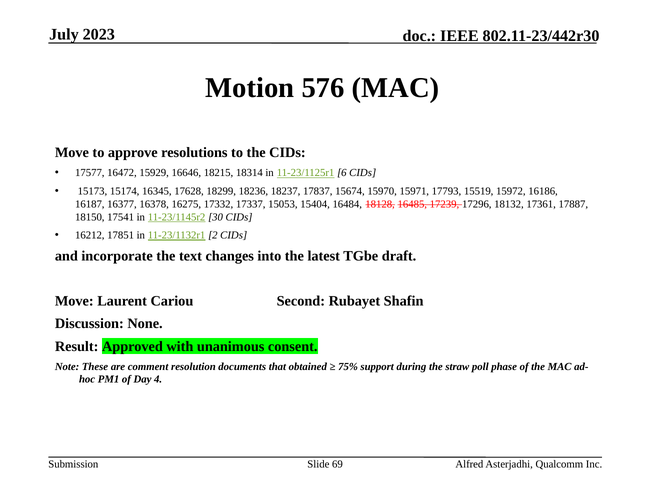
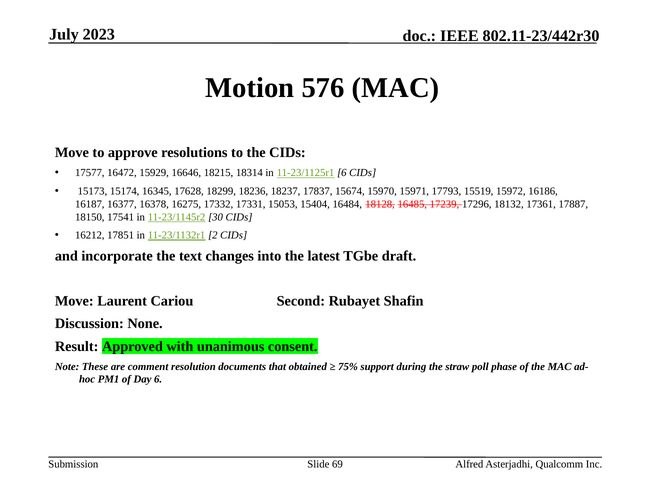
17337: 17337 -> 17331 (251, 204)
Day 4: 4 -> 6 (158, 379)
